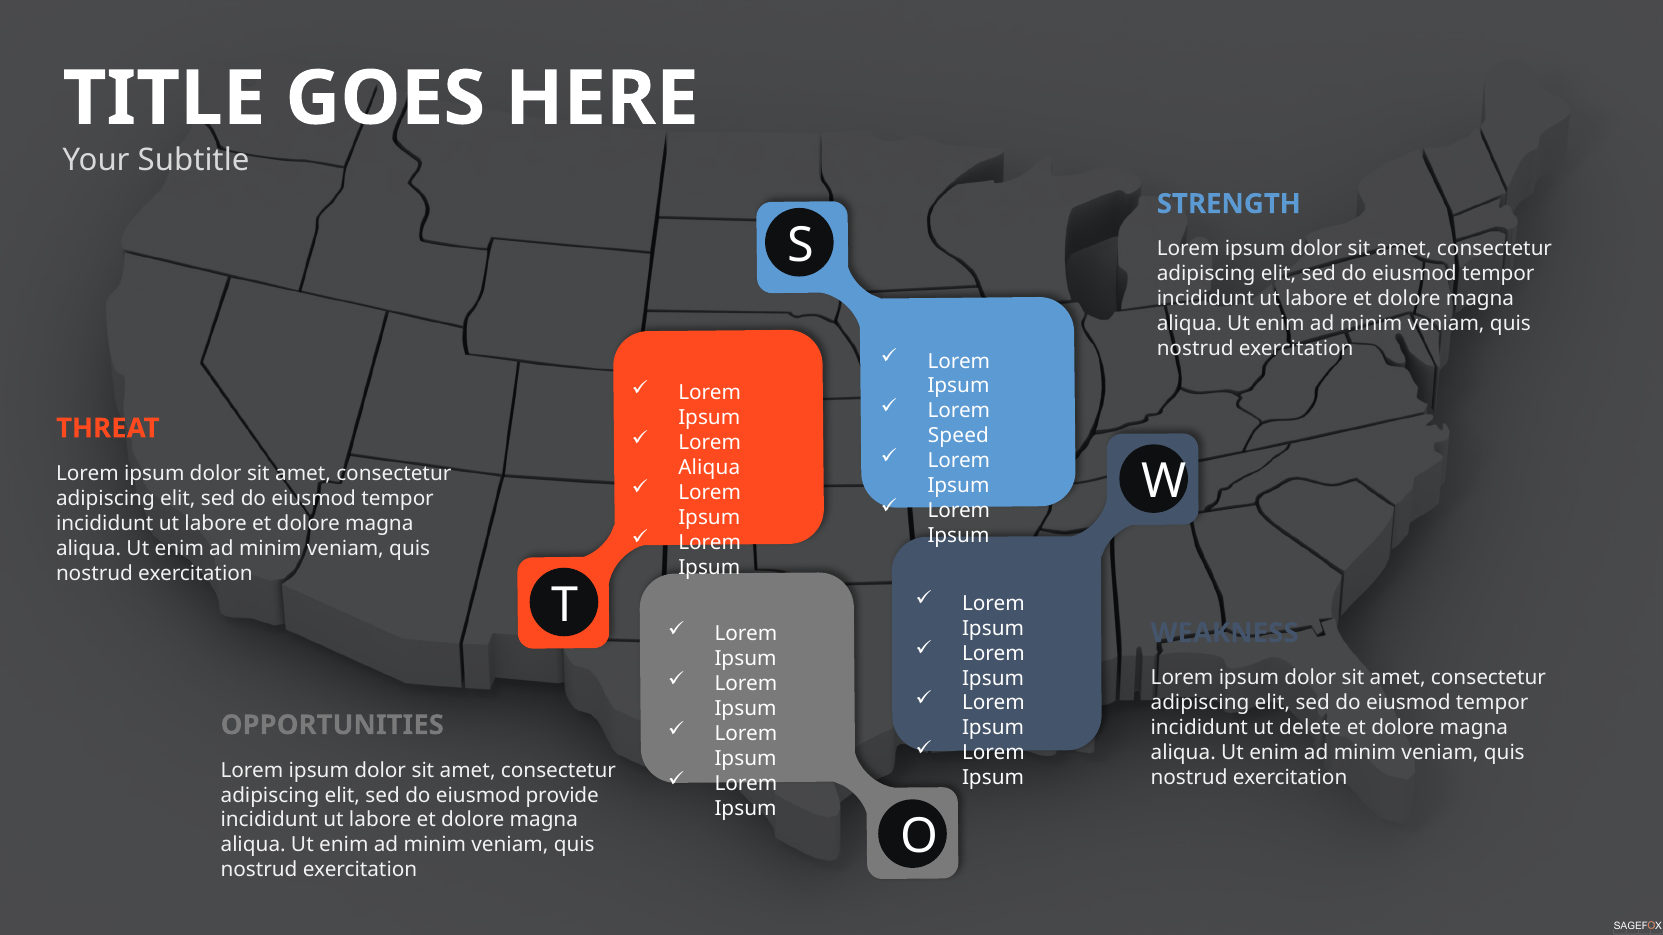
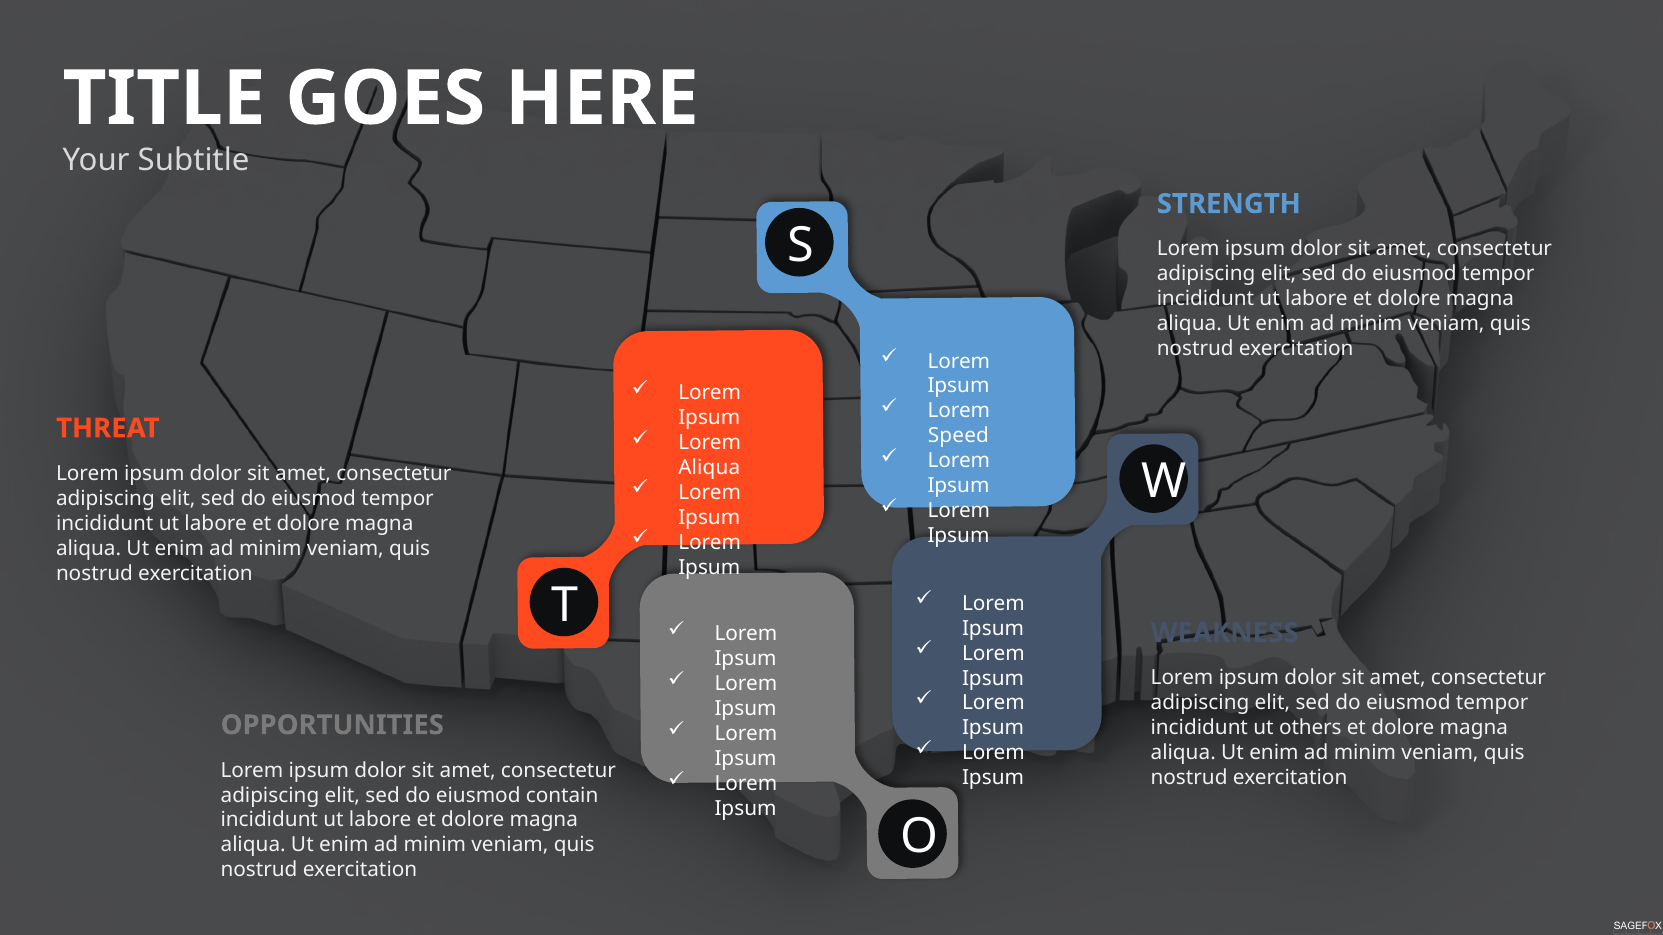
delete: delete -> others (1310, 728)
provide: provide -> contain (562, 796)
